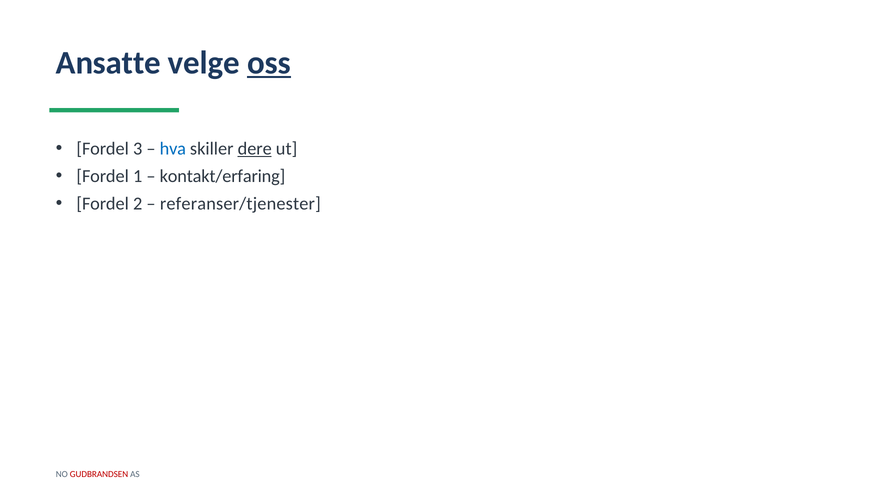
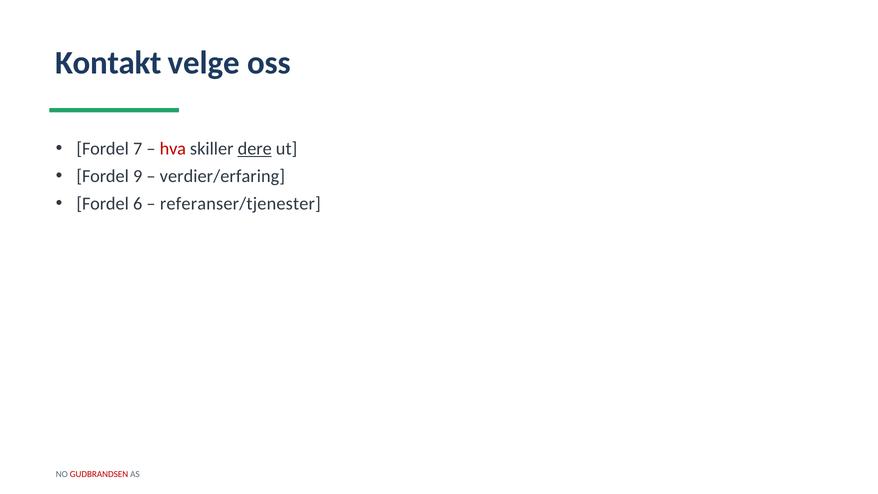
Ansatte: Ansatte -> Kontakt (108, 63)
oss underline: present -> none (269, 63)
3: 3 -> 7 (138, 149)
hva colour: blue -> red (173, 149)
1: 1 -> 9 (138, 176)
kontakt/erfaring: kontakt/erfaring -> verdier/erfaring (222, 176)
2: 2 -> 6 (138, 204)
